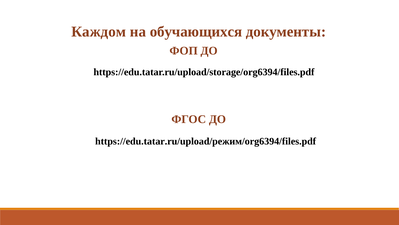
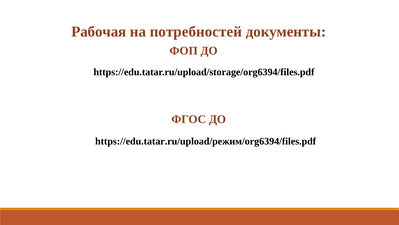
Каждом: Каждом -> Рабочая (99, 32)
обучающихся: обучающихся -> потребностей (196, 32)
